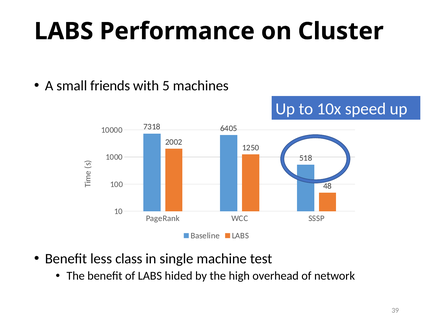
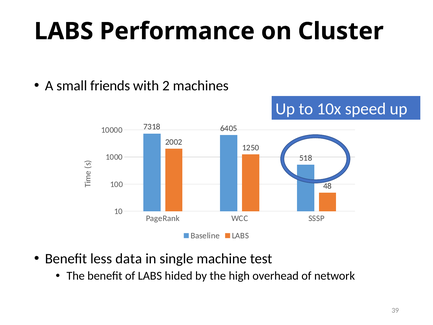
5: 5 -> 2 (166, 86)
class: class -> data (129, 258)
